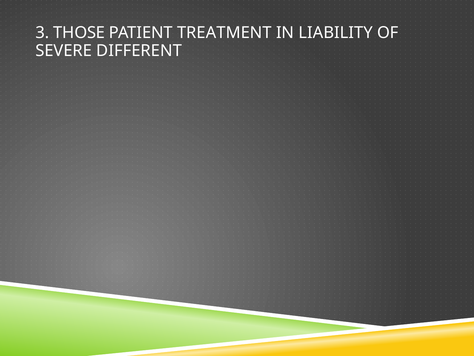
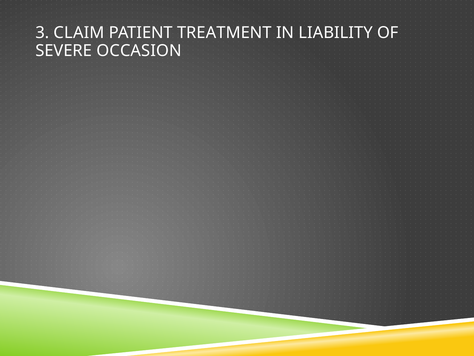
THOSE: THOSE -> CLAIM (79, 33)
DIFFERENT: DIFFERENT -> OCCASION (139, 50)
